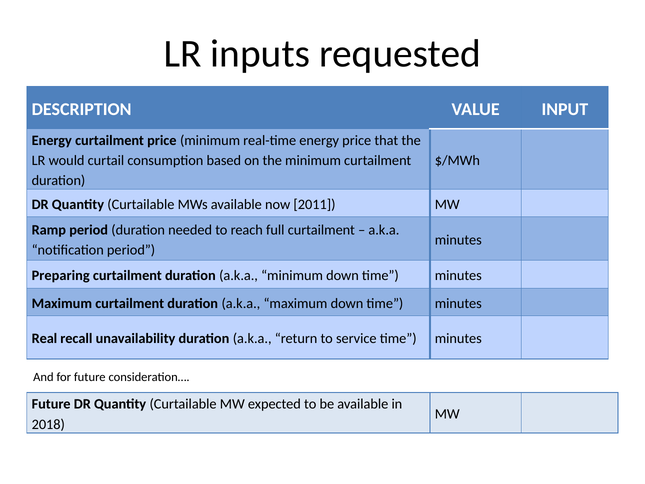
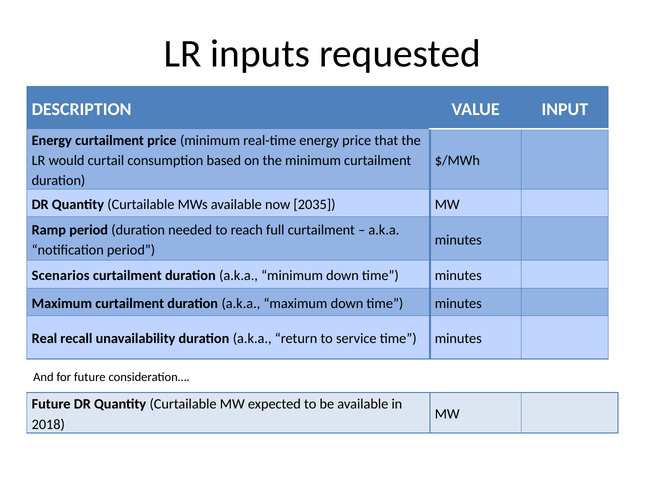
2011: 2011 -> 2035 (314, 205)
Preparing: Preparing -> Scenarios (61, 276)
